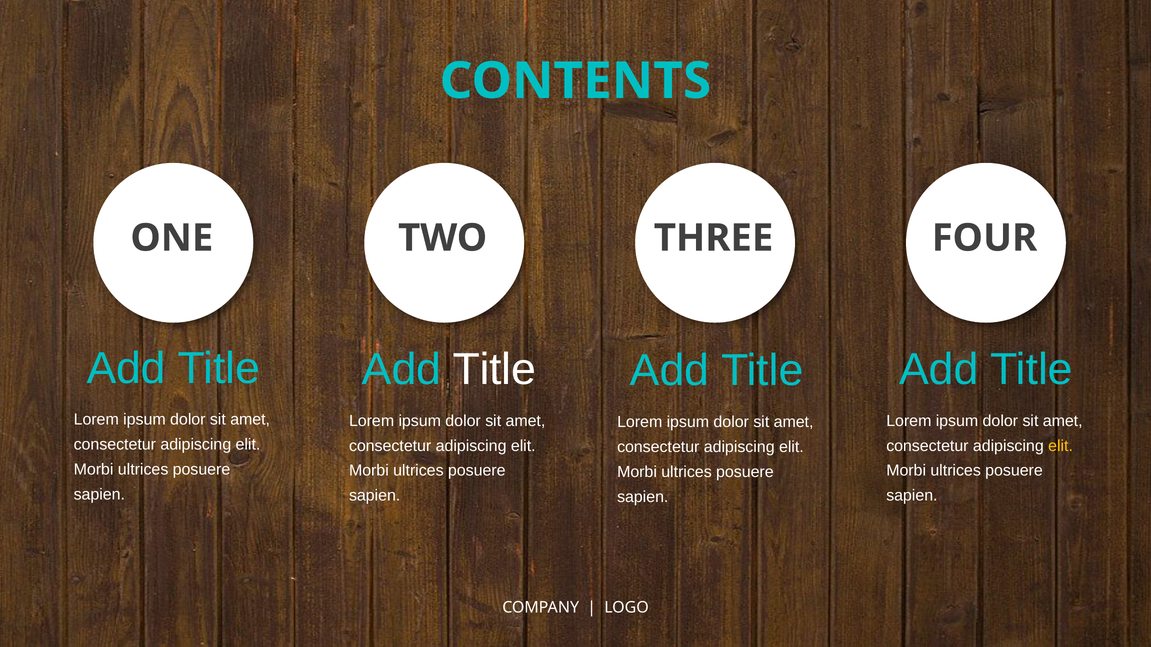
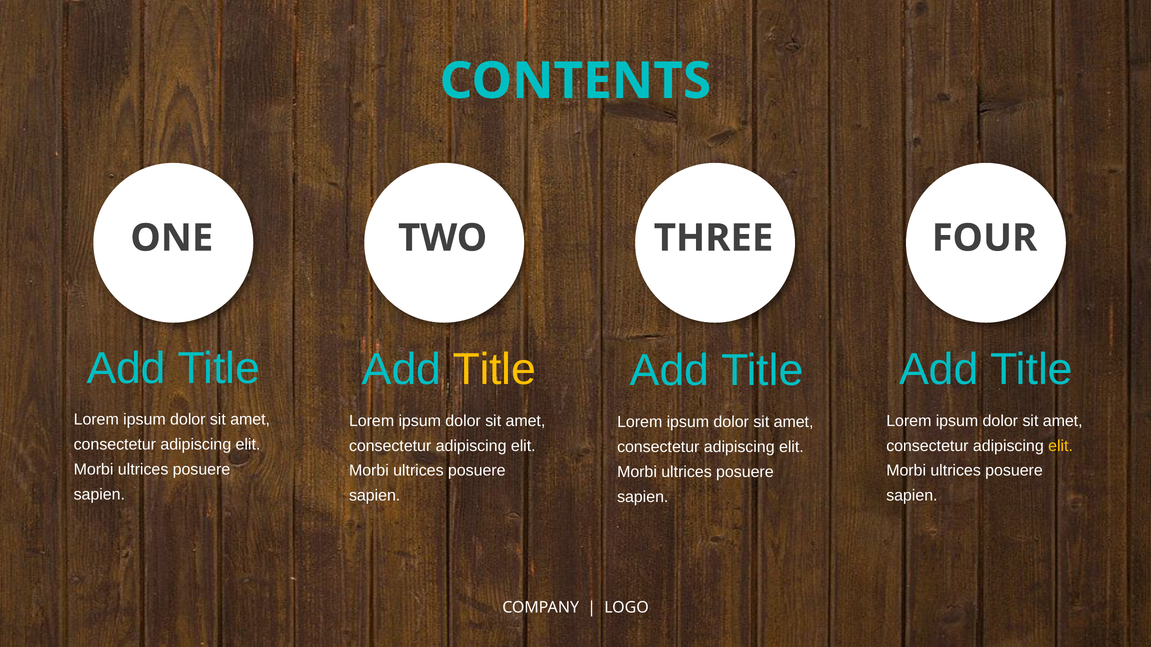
Title colour: white -> yellow (494, 370)
